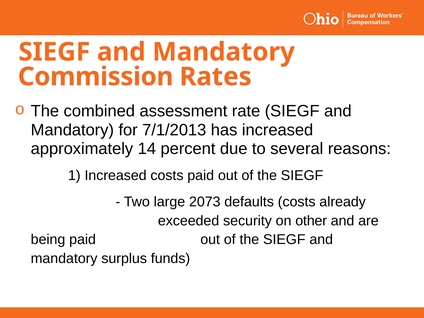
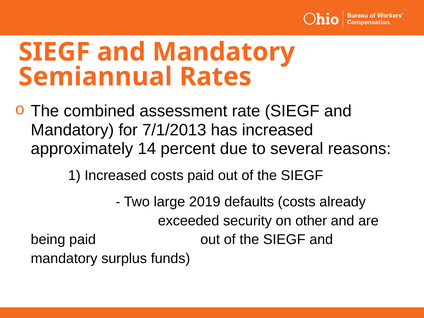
Commission: Commission -> Semiannual (95, 77)
2073: 2073 -> 2019 (205, 202)
